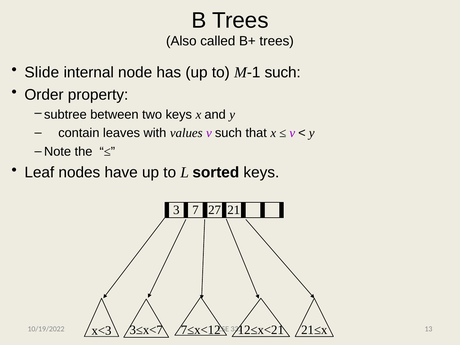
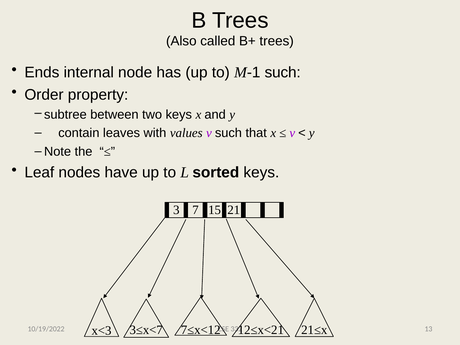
Slide: Slide -> Ends (42, 72)
27: 27 -> 15 (215, 210)
